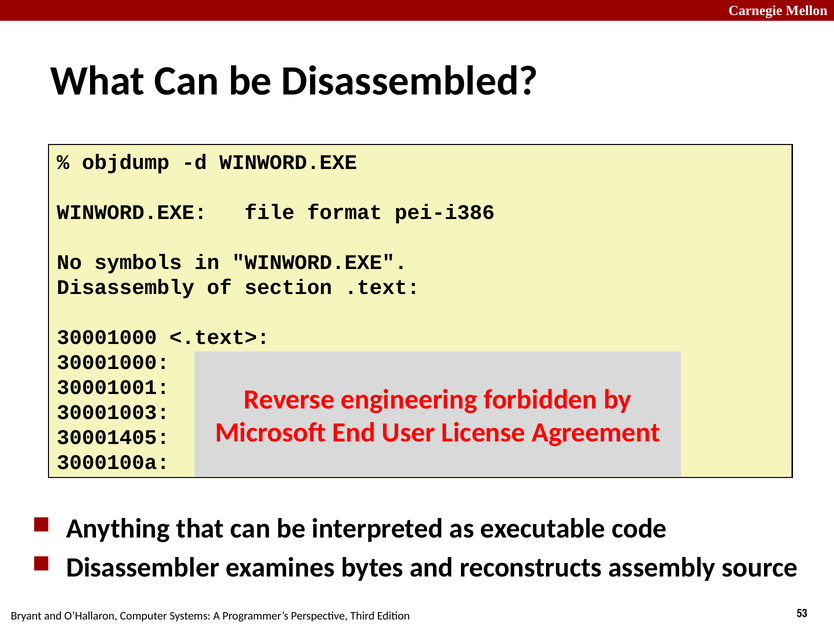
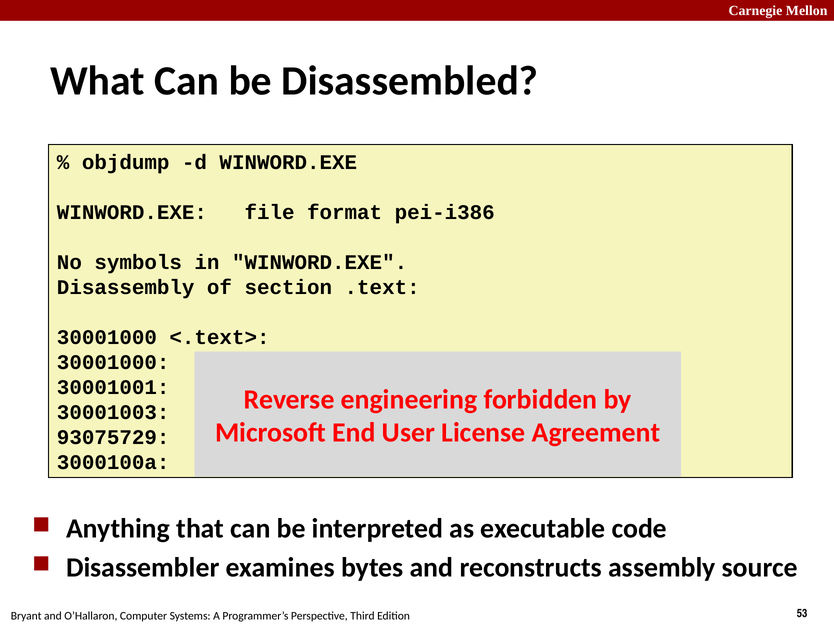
30001405: 30001405 -> 93075729 (113, 438)
